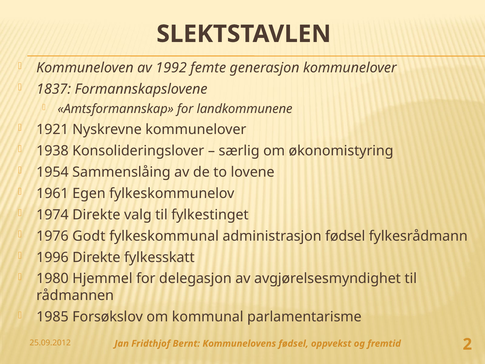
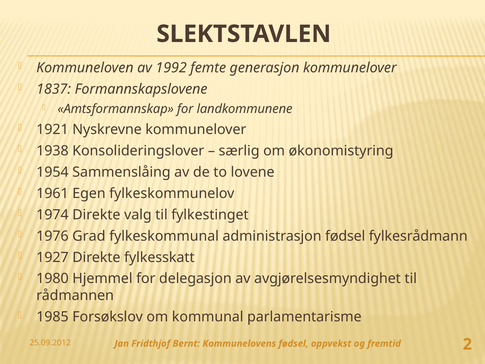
Godt: Godt -> Grad (89, 236)
1996: 1996 -> 1927 (52, 257)
